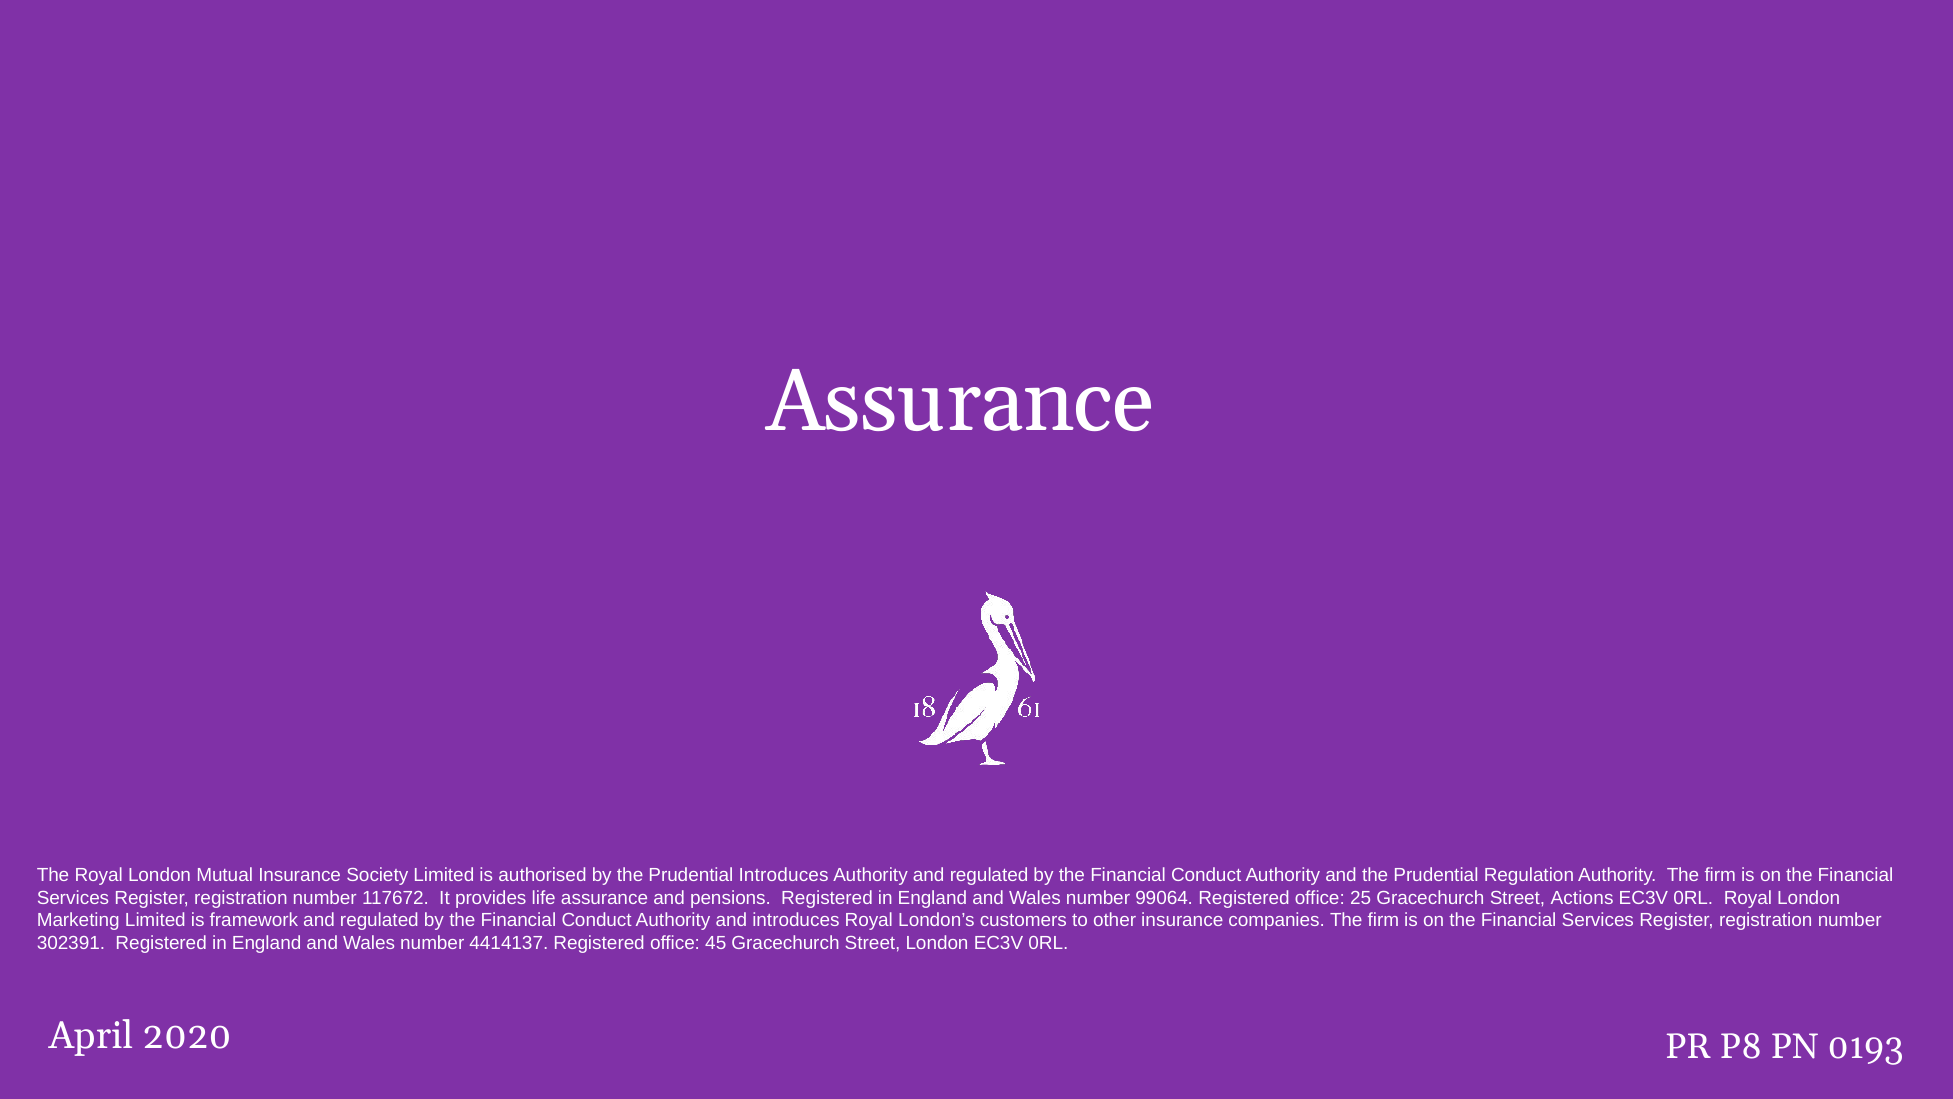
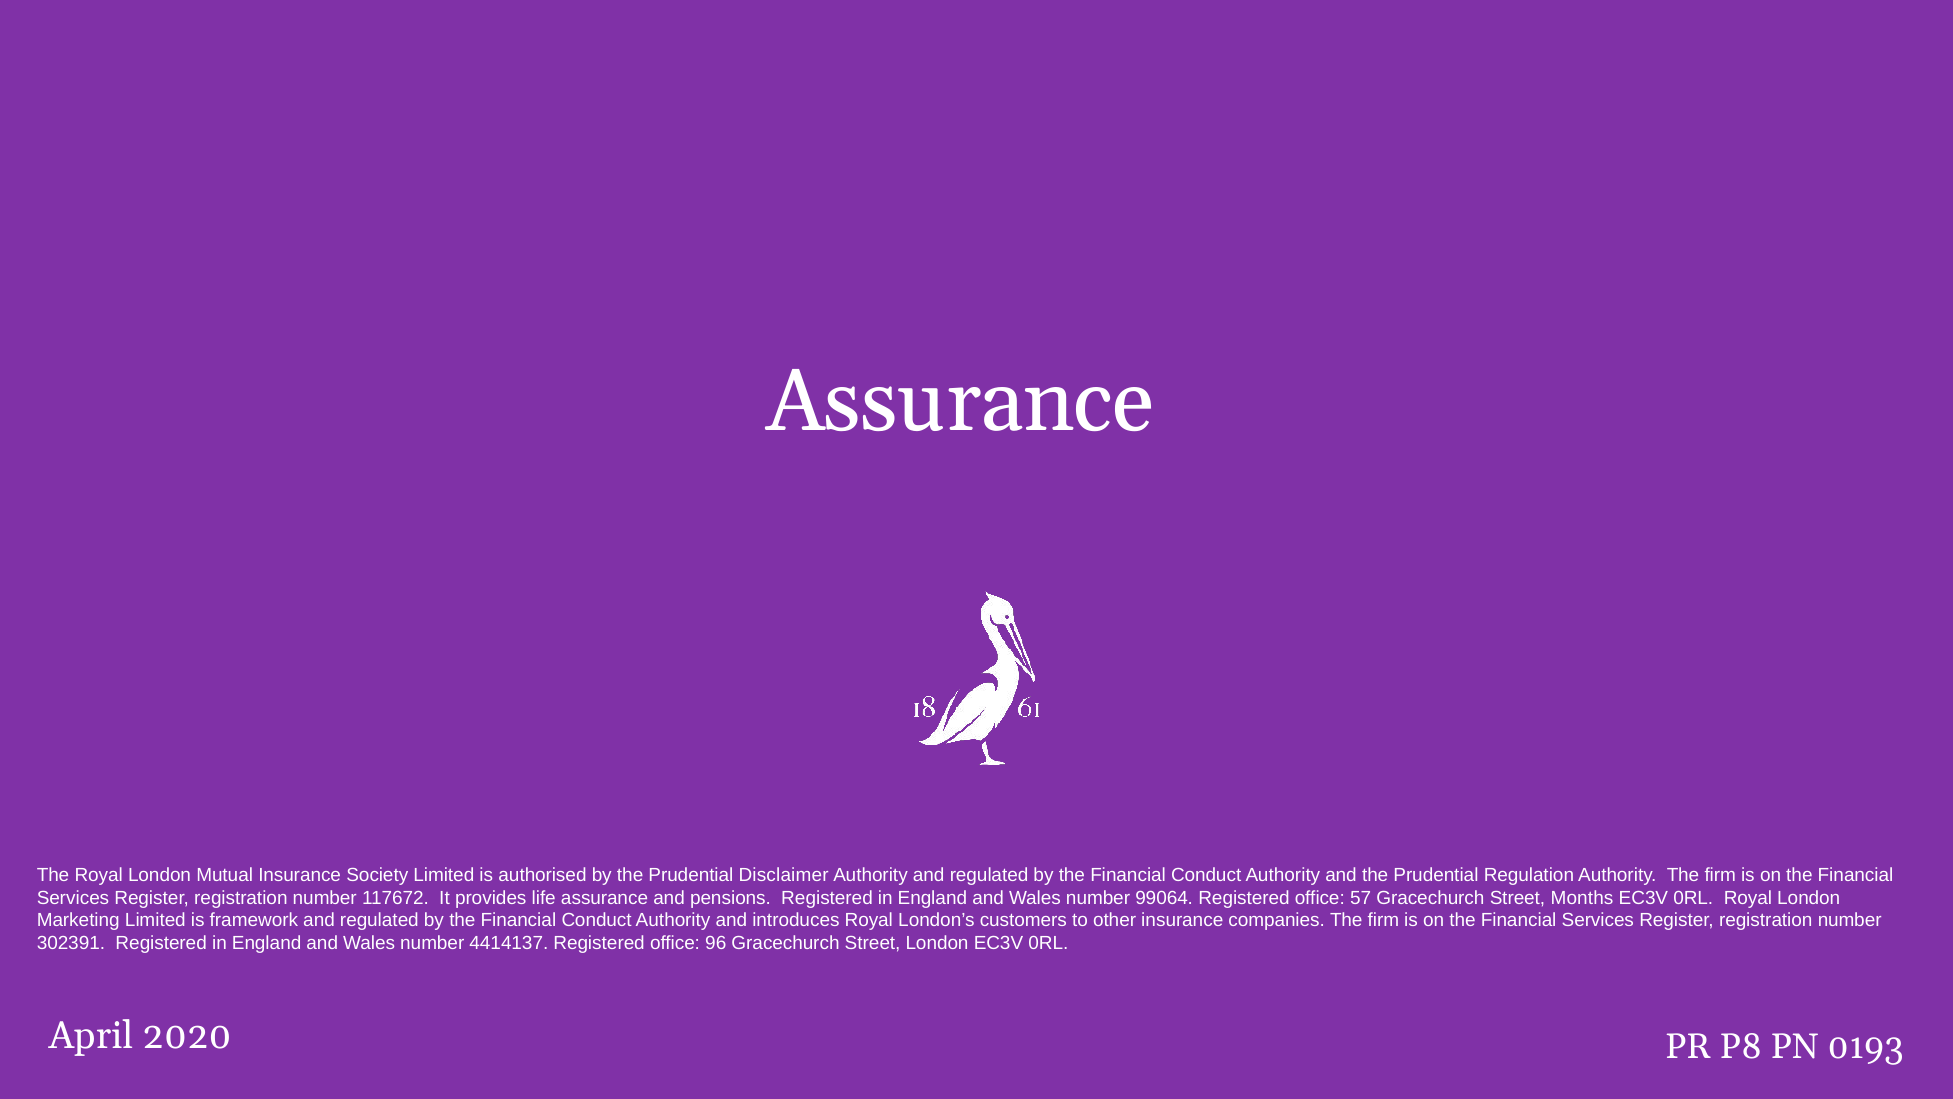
Prudential Introduces: Introduces -> Disclaimer (784, 875)
25: 25 -> 57 (1361, 897)
Actions: Actions -> Months (1582, 897)
45: 45 -> 96 (716, 943)
